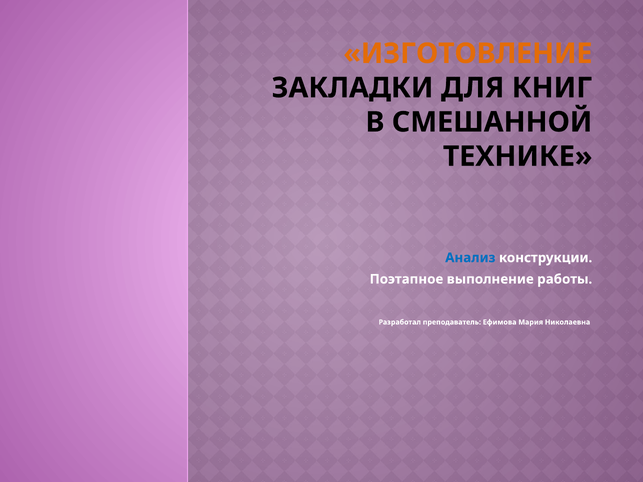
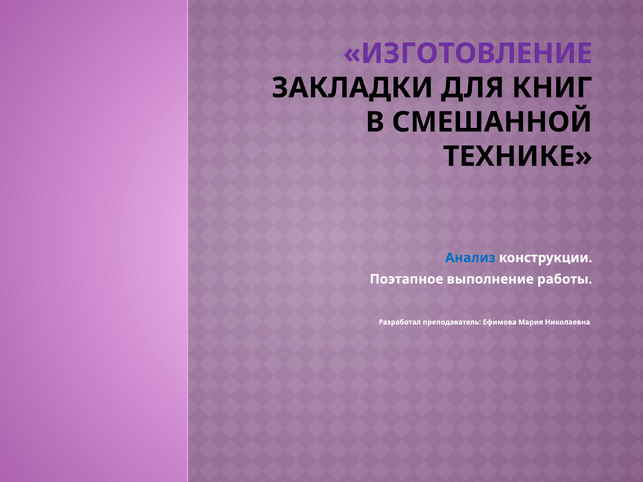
ИЗГОТОВЛЕНИЕ colour: orange -> purple (468, 54)
